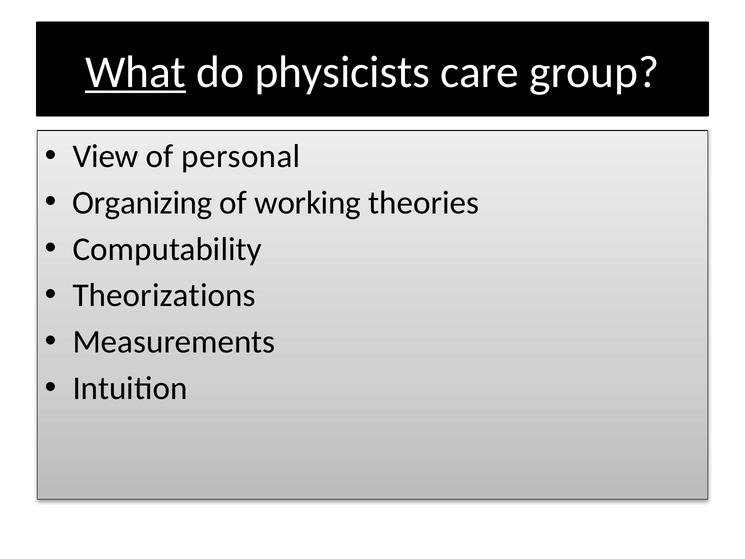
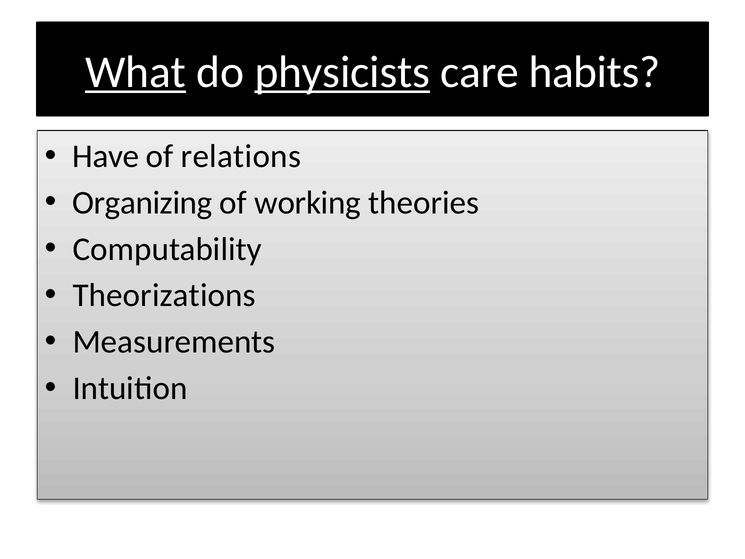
physicists underline: none -> present (342, 72)
group: group -> habits (594, 72)
View: View -> Have (106, 156)
personal: personal -> relations (241, 156)
